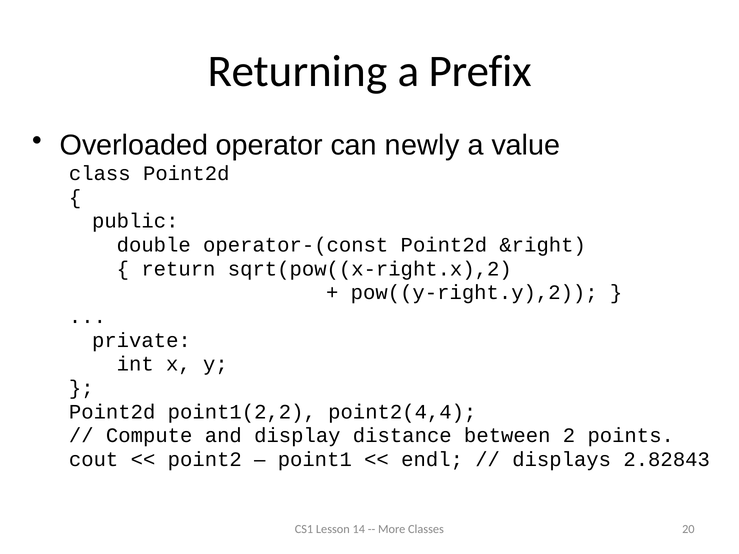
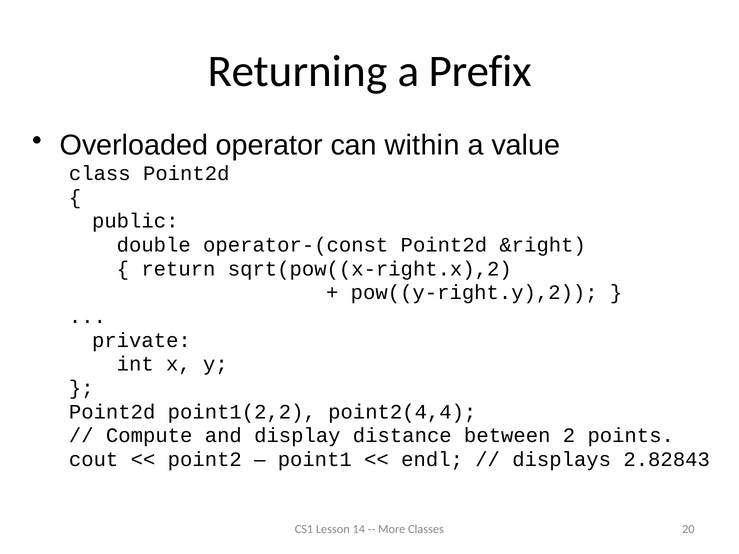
newly: newly -> within (422, 146)
